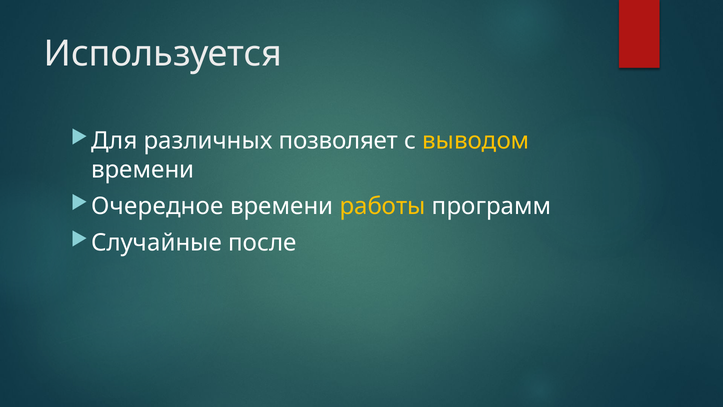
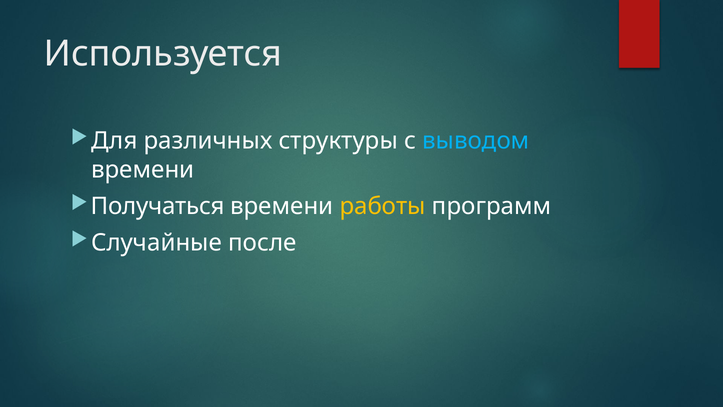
позволяет: позволяет -> структуры (338, 141)
выводом colour: yellow -> light blue (476, 141)
Очередное: Очередное -> Получаться (158, 206)
